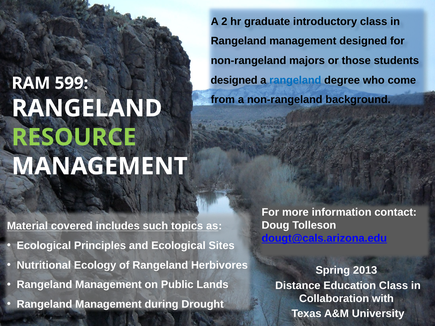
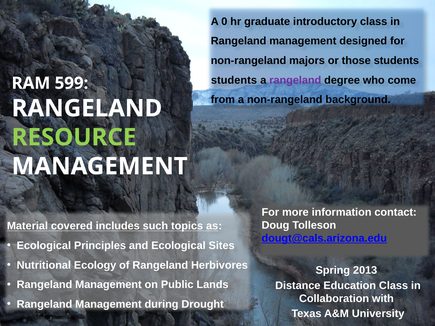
2: 2 -> 0 (224, 21)
designed: designed -> students (234, 80)
rangeland colour: blue -> purple (295, 80)
